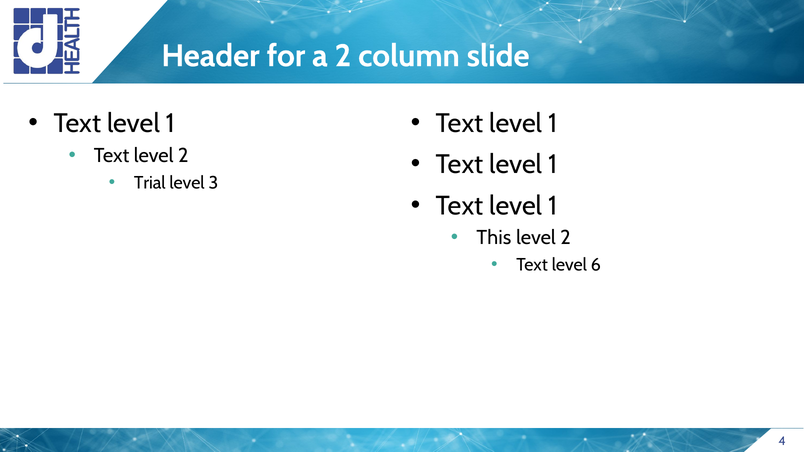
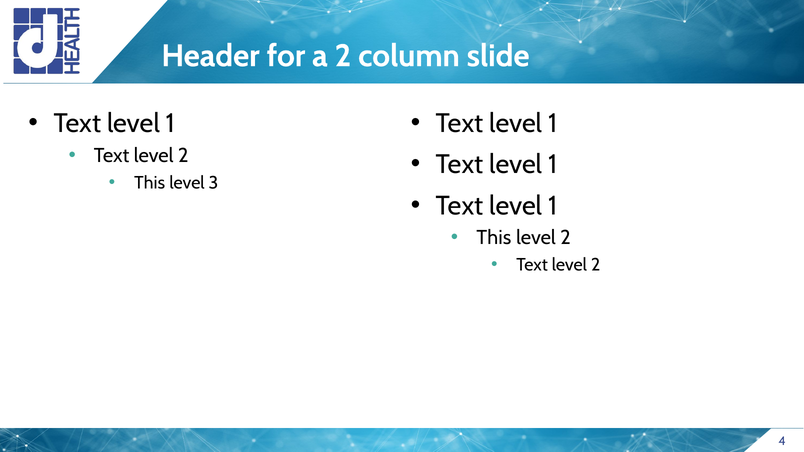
Trial: Trial -> This (150, 183)
6: 6 -> 2 (596, 265)
